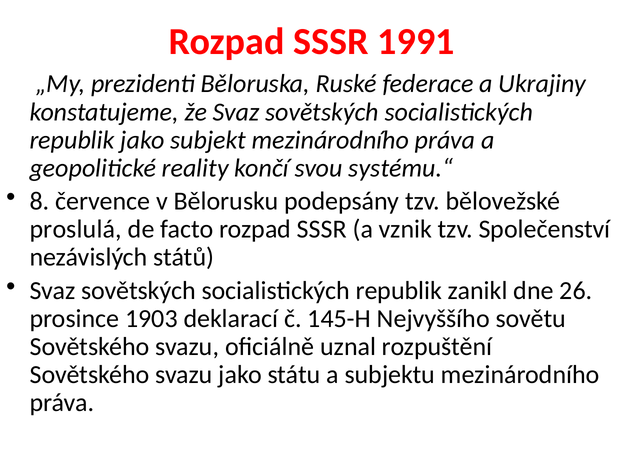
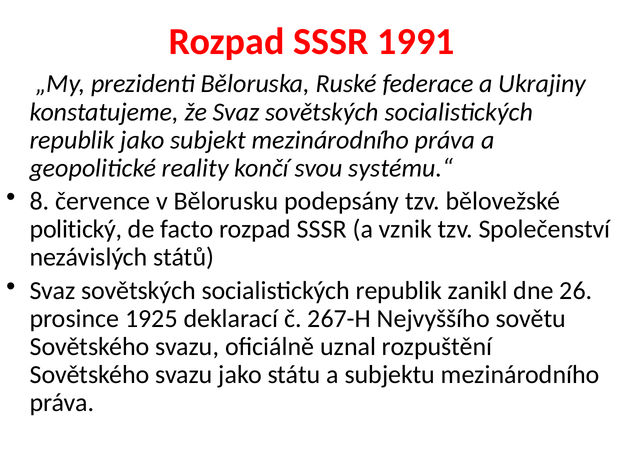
proslulá: proslulá -> politický (76, 229)
1903: 1903 -> 1925 (151, 319)
145-H: 145-H -> 267-H (339, 319)
